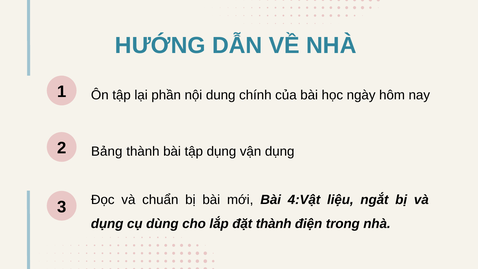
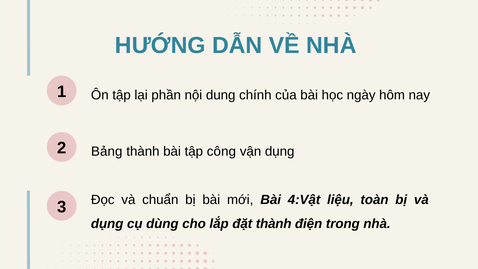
tập dụng: dụng -> công (221, 151)
ngắt: ngắt -> toàn (374, 200)
